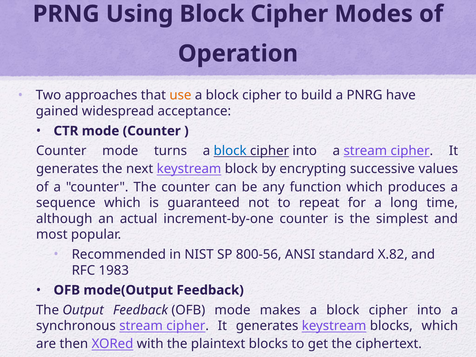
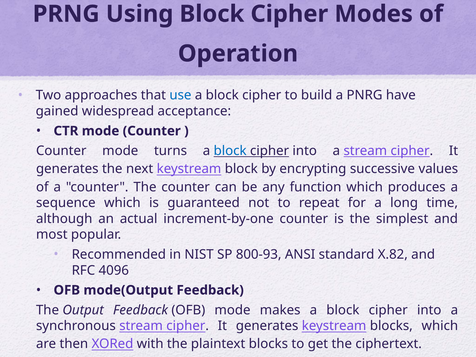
use colour: orange -> blue (180, 95)
800-56: 800-56 -> 800-93 (259, 254)
1983: 1983 -> 4096 (114, 270)
